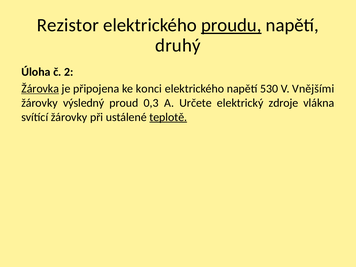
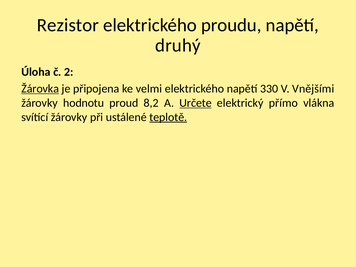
proudu underline: present -> none (231, 25)
konci: konci -> velmi (149, 89)
530: 530 -> 330 (269, 89)
výsledný: výsledný -> hodnotu (84, 103)
0,3: 0,3 -> 8,2 (151, 103)
Určete underline: none -> present (196, 103)
zdroje: zdroje -> přímo (283, 103)
